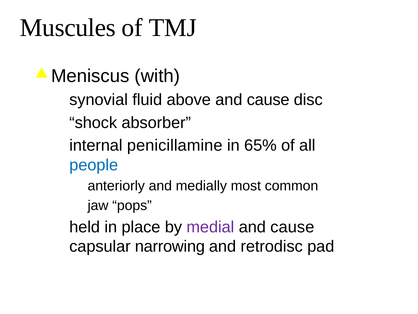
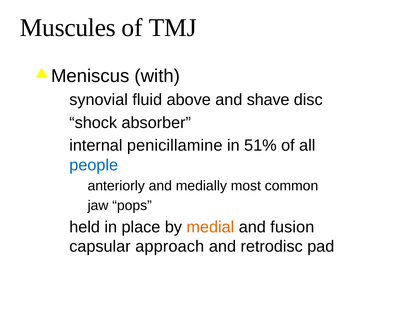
above and cause: cause -> shave (268, 100)
65%: 65% -> 51% (260, 145)
medial colour: purple -> orange (210, 227)
cause: cause -> fusion (292, 227)
narrowing: narrowing -> approach (170, 246)
